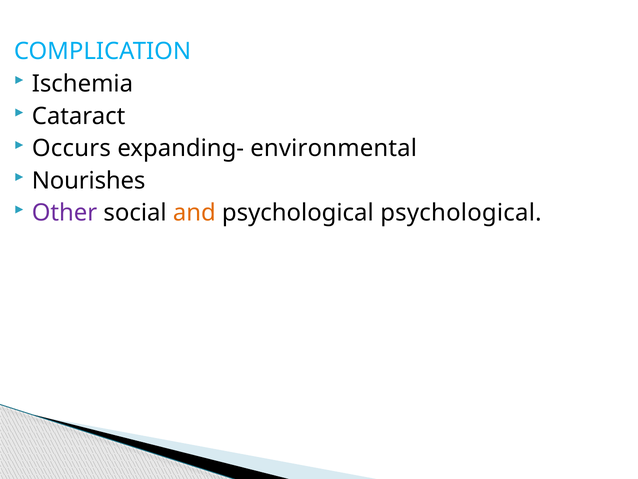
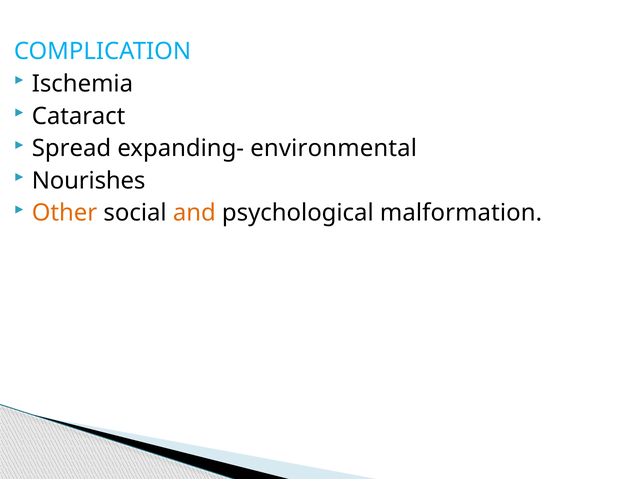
Occurs: Occurs -> Spread (72, 148)
Other colour: purple -> orange (65, 213)
psychological psychological: psychological -> malformation (461, 213)
